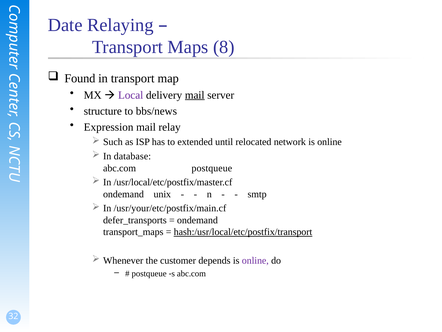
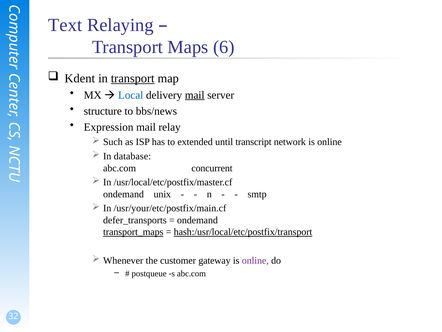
Date: Date -> Text (65, 25)
8: 8 -> 6 (224, 47)
Found: Found -> Kdent (80, 78)
transport underline: none -> present (133, 78)
Local colour: purple -> blue (131, 95)
relocated: relocated -> transcript (254, 142)
abc.com postqueue: postqueue -> concurrent (212, 168)
transport_maps underline: none -> present (133, 232)
depends: depends -> gateway (215, 260)
